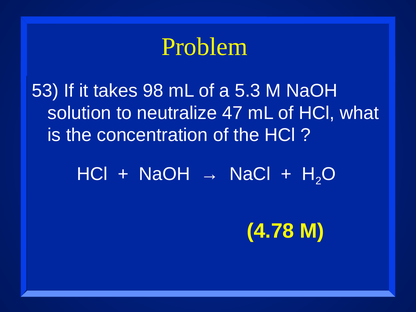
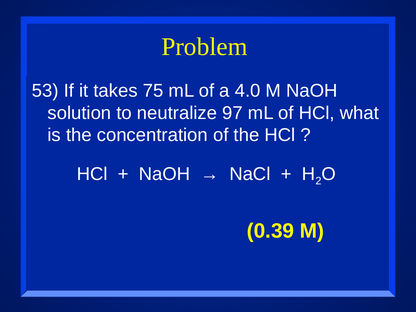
98: 98 -> 75 (153, 91)
5.3: 5.3 -> 4.0 (248, 91)
47: 47 -> 97 (233, 113)
4.78: 4.78 -> 0.39 (270, 231)
